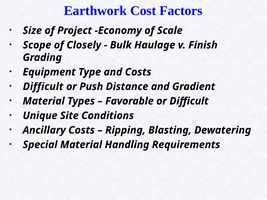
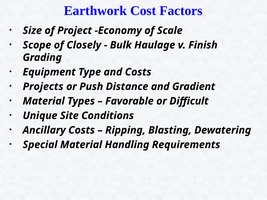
Difficult: Difficult -> Projects (43, 87)
